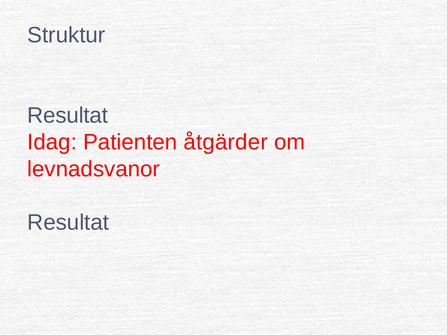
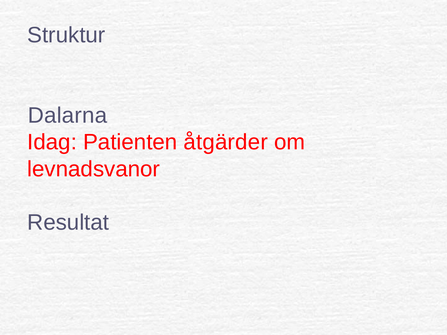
Resultat: Resultat -> Dalarna (67, 115)
